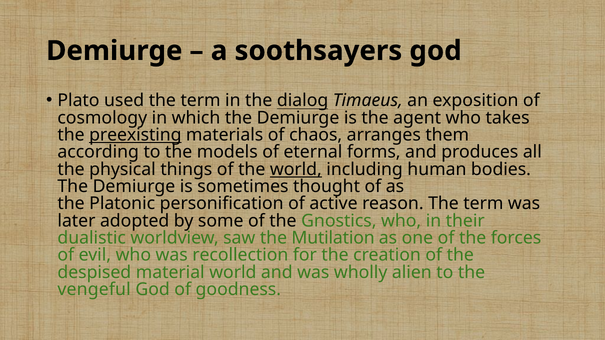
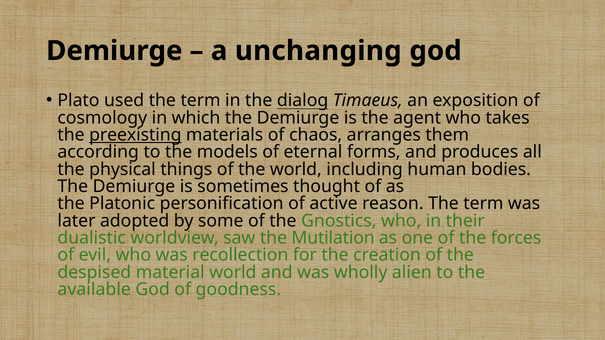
soothsayers: soothsayers -> unchanging (318, 51)
world underline: present -> none (296, 169)
vengeful: vengeful -> available (94, 290)
